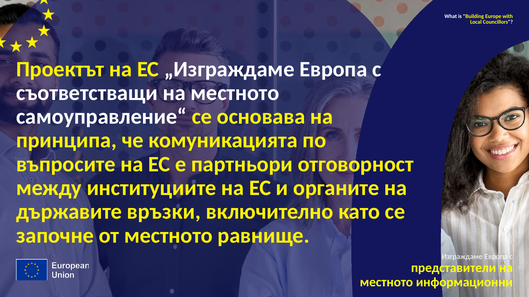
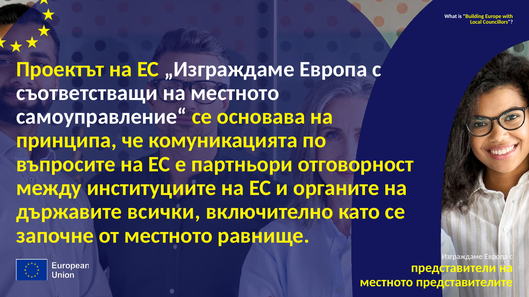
връзки: връзки -> всички (164, 212)
информационни: информационни -> представителите (464, 283)
